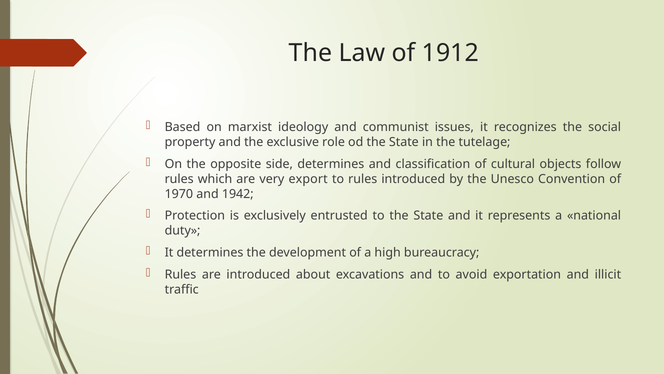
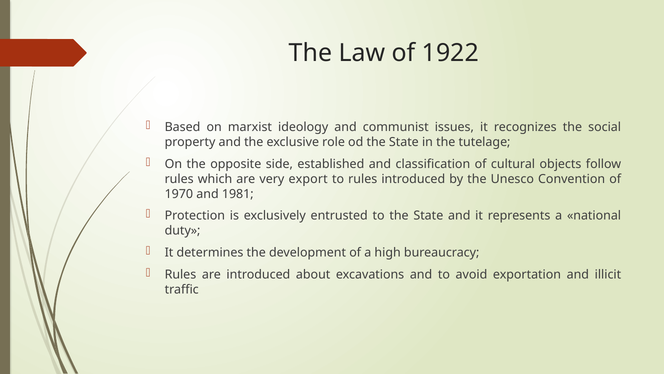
1912: 1912 -> 1922 (450, 53)
side determines: determines -> established (331, 164)
1942: 1942 -> 1981 (238, 194)
